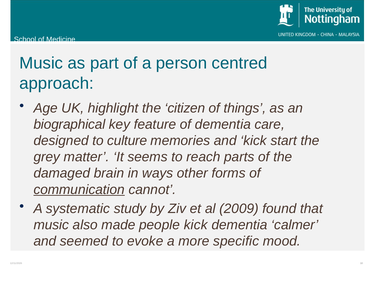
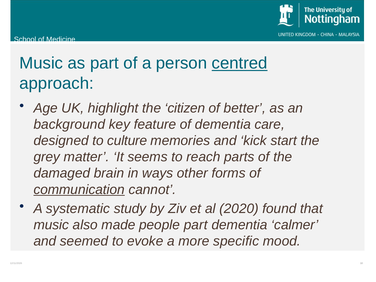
centred underline: none -> present (240, 63)
things: things -> better (245, 108)
biographical: biographical -> background (69, 124)
2009: 2009 -> 2020 (239, 209)
people kick: kick -> part (196, 225)
